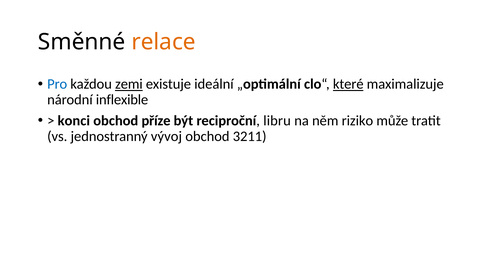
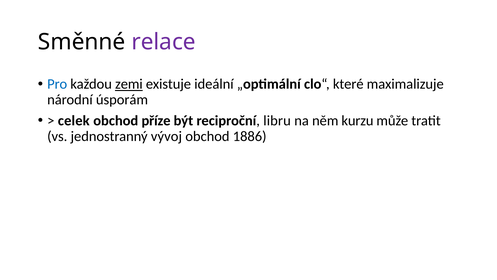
relace colour: orange -> purple (164, 42)
které underline: present -> none (348, 84)
inflexible: inflexible -> úsporám (122, 100)
konci: konci -> celek (74, 121)
riziko: riziko -> kurzu (357, 121)
3211: 3211 -> 1886 (250, 136)
